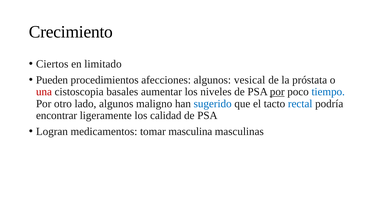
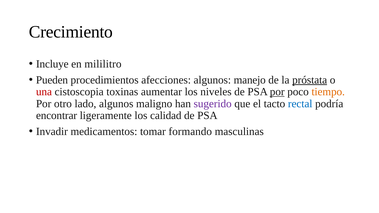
Ciertos: Ciertos -> Incluye (52, 64)
limitado: limitado -> mililitro (103, 64)
vesical: vesical -> manejo (250, 80)
próstata underline: none -> present (310, 80)
basales: basales -> toxinas (122, 92)
tiempo colour: blue -> orange (328, 92)
sugerido colour: blue -> purple (213, 104)
Logran: Logran -> Invadir (52, 132)
masculina: masculina -> formando (190, 132)
